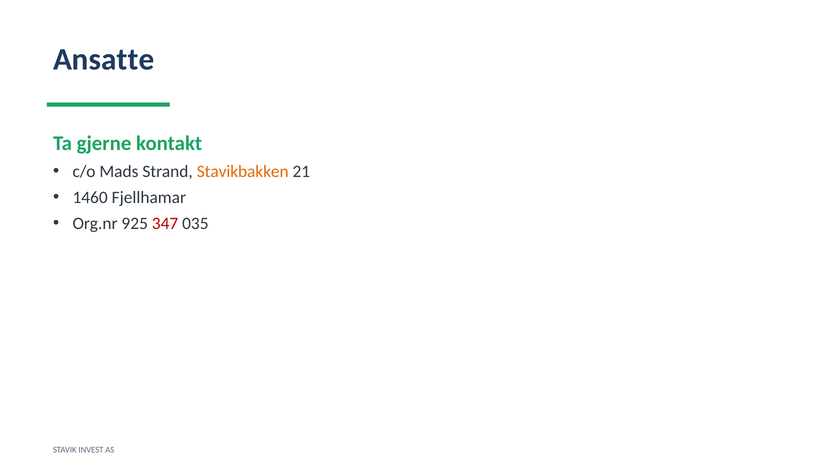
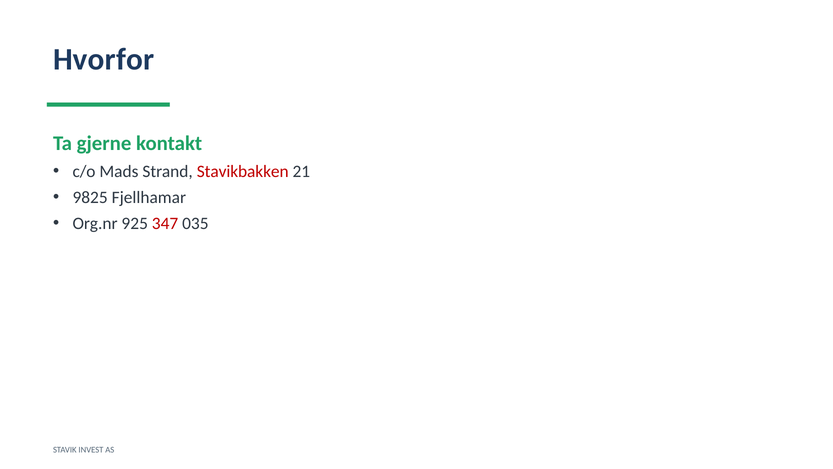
Ansatte: Ansatte -> Hvorfor (104, 59)
Stavikbakken colour: orange -> red (243, 171)
1460: 1460 -> 9825 (90, 197)
